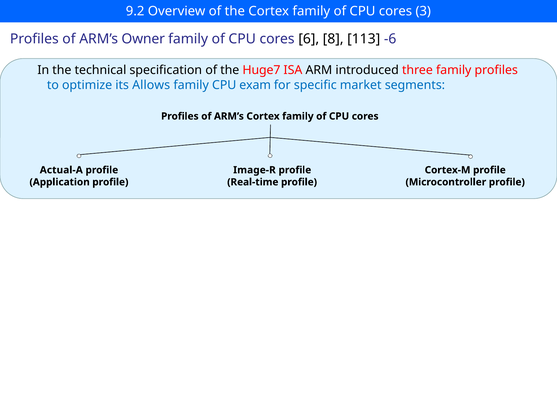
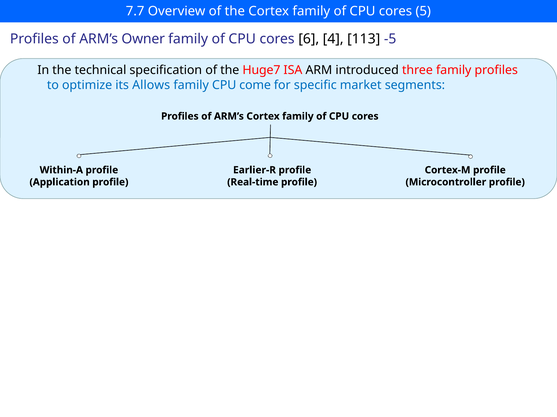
9.2: 9.2 -> 7.7 (135, 11)
3: 3 -> 5 (423, 11)
8: 8 -> 4 (333, 39)
-6: -6 -> -5 (390, 39)
exam: exam -> come (255, 85)
Actual-A: Actual-A -> Within-A (61, 170)
Image-R: Image-R -> Earlier-R (254, 170)
